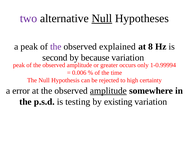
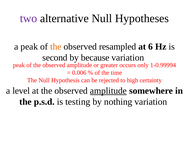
Null underline: present -> none (102, 18)
the colour: purple -> orange (56, 46)
explained: explained -> resampled (118, 46)
8: 8 -> 6 (151, 46)
error: error -> level (21, 91)
existing: existing -> nothing (118, 102)
